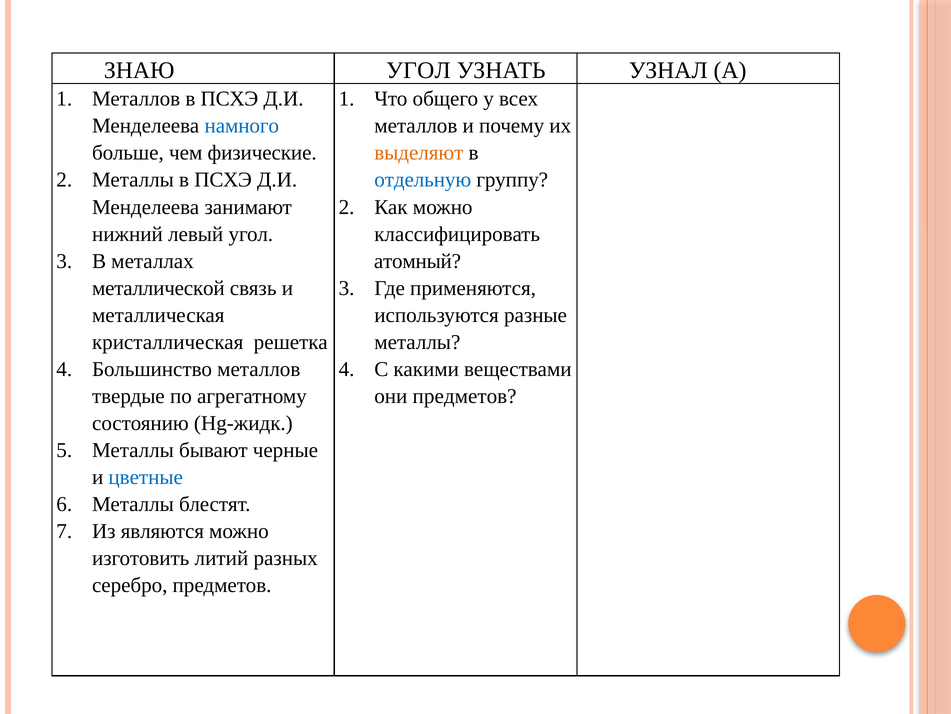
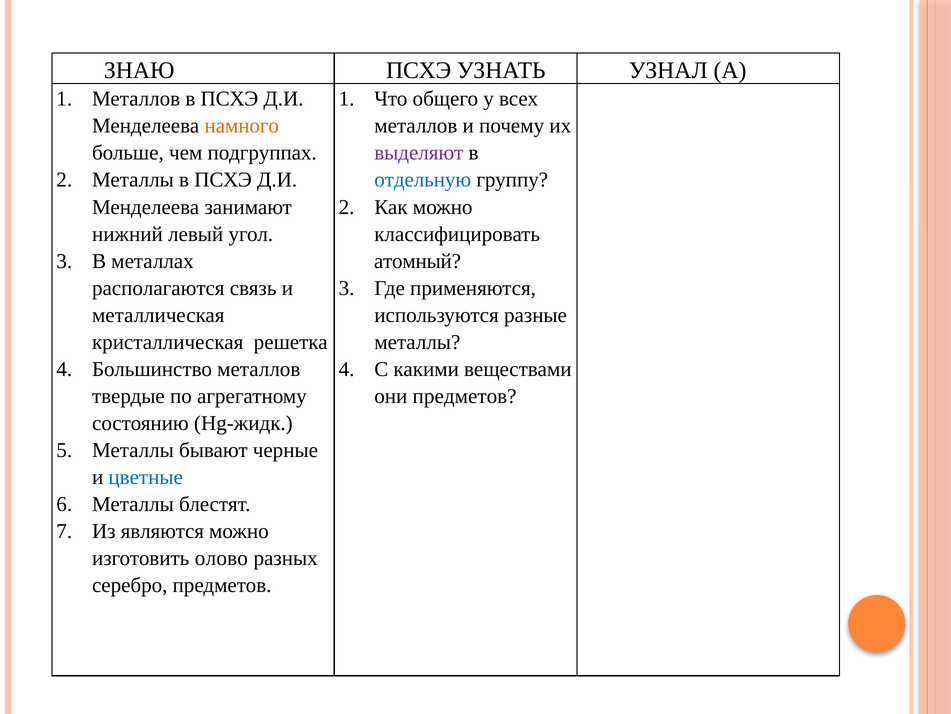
ЗНАЮ УГОЛ: УГОЛ -> ПСХЭ (419, 70)
намного colour: blue -> orange (242, 126)
физические: физические -> подгруппах (262, 153)
выделяют colour: orange -> purple (419, 153)
металлической: металлической -> располагаются (158, 288)
литий: литий -> олово (221, 558)
